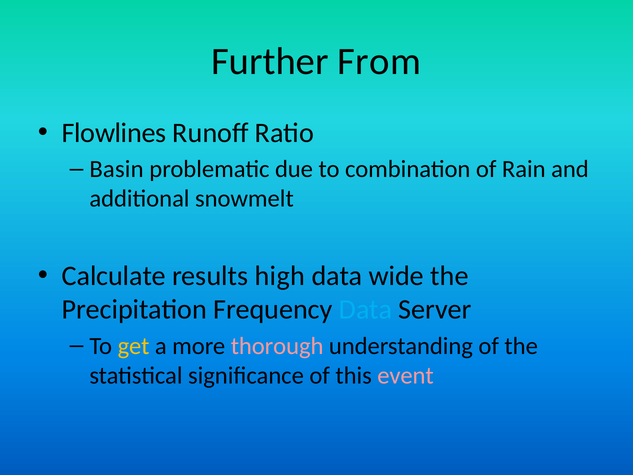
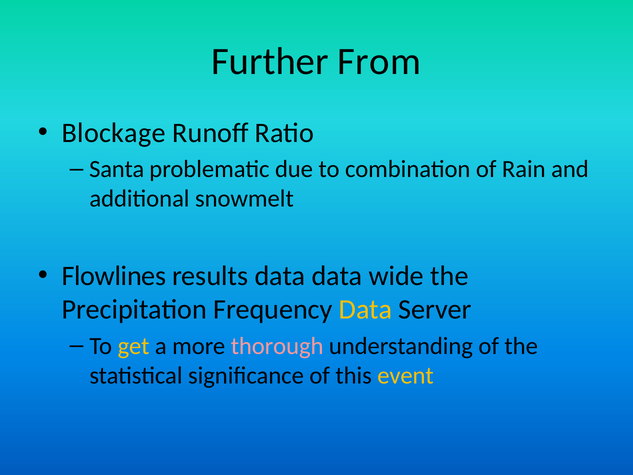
Flowlines: Flowlines -> Blockage (114, 133)
Basin: Basin -> Santa (117, 169)
Calculate: Calculate -> Flowlines (114, 276)
results high: high -> data (280, 276)
Data colour: light blue -> yellow (365, 309)
event colour: pink -> yellow (405, 375)
